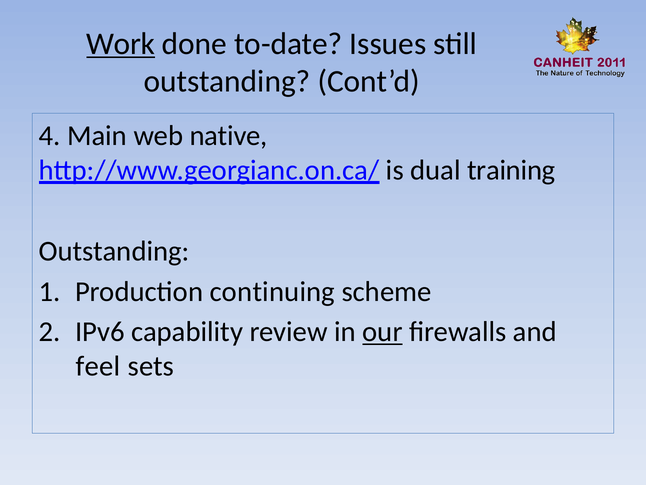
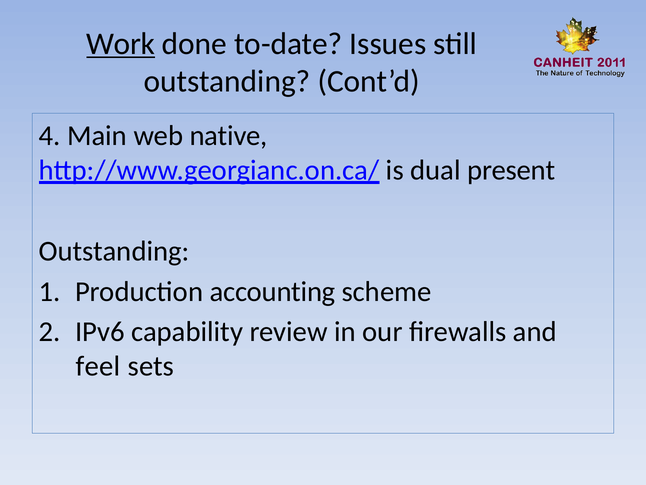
training: training -> present (511, 170)
continuing: continuing -> accounting (273, 291)
our underline: present -> none (382, 331)
